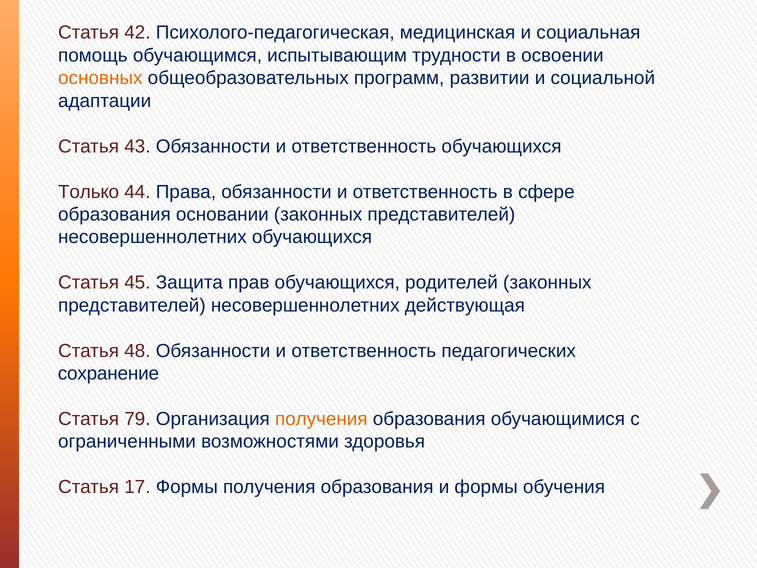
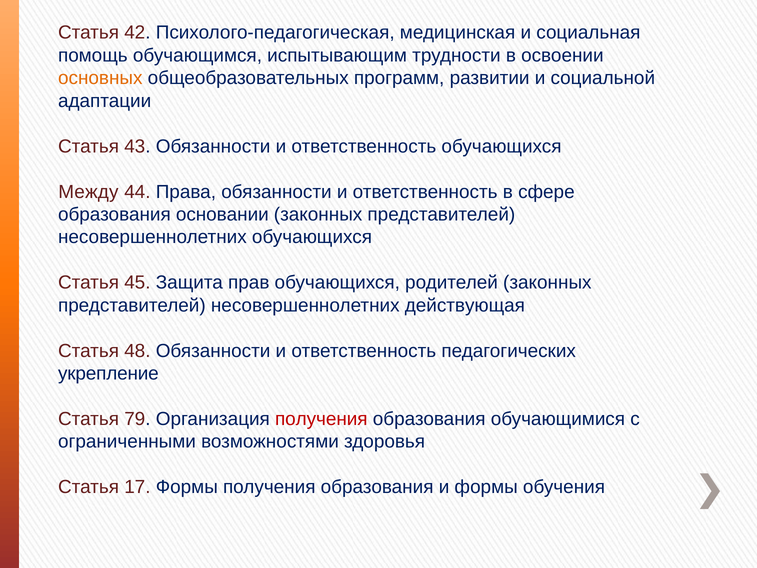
Только: Только -> Между (88, 192)
сохранение: сохранение -> укрепление (108, 373)
получения colour: orange -> red (321, 419)
